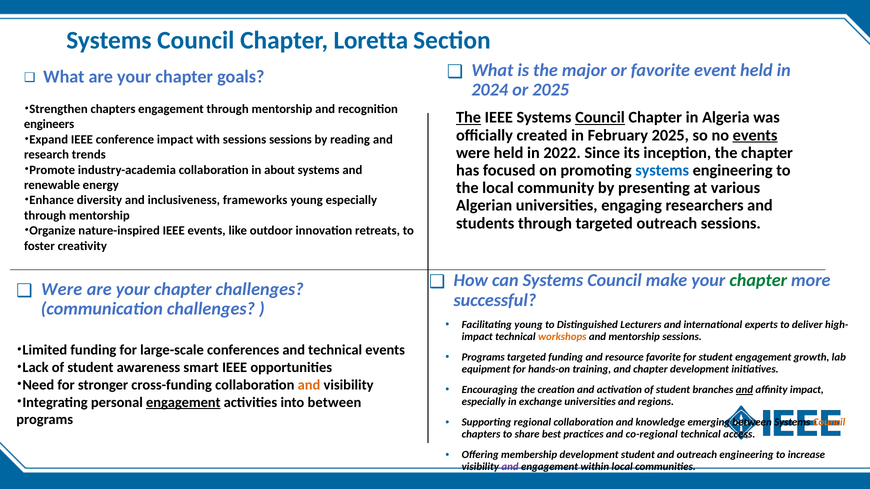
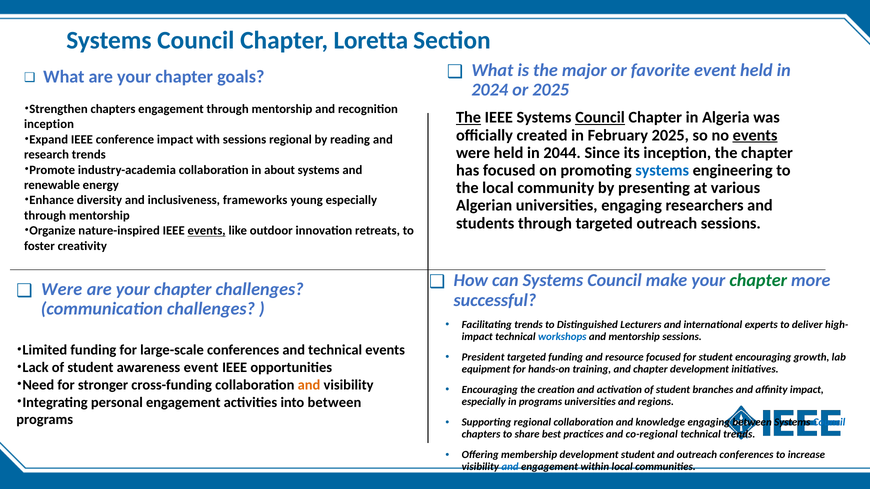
engineers: engineers -> inception (49, 124)
sessions sessions: sessions -> regional (290, 140)
2022: 2022 -> 2044 (562, 153)
events underline: none -> present (207, 231)
Facilitating young: young -> trends (529, 325)
workshops colour: orange -> blue (562, 337)
Programs: Programs -> President (483, 358)
resource favorite: favorite -> focused (663, 358)
student engagement: engagement -> encouraging (763, 358)
awareness smart: smart -> event (201, 368)
and underline: present -> none (744, 390)
engagement underline: present -> none (183, 403)
in exchange: exchange -> programs (540, 402)
knowledge emerging: emerging -> engaging (709, 423)
Council colour: orange -> blue (829, 423)
technical access: access -> trends (739, 434)
outreach engineering: engineering -> conferences (746, 455)
and colour: purple -> blue (510, 467)
